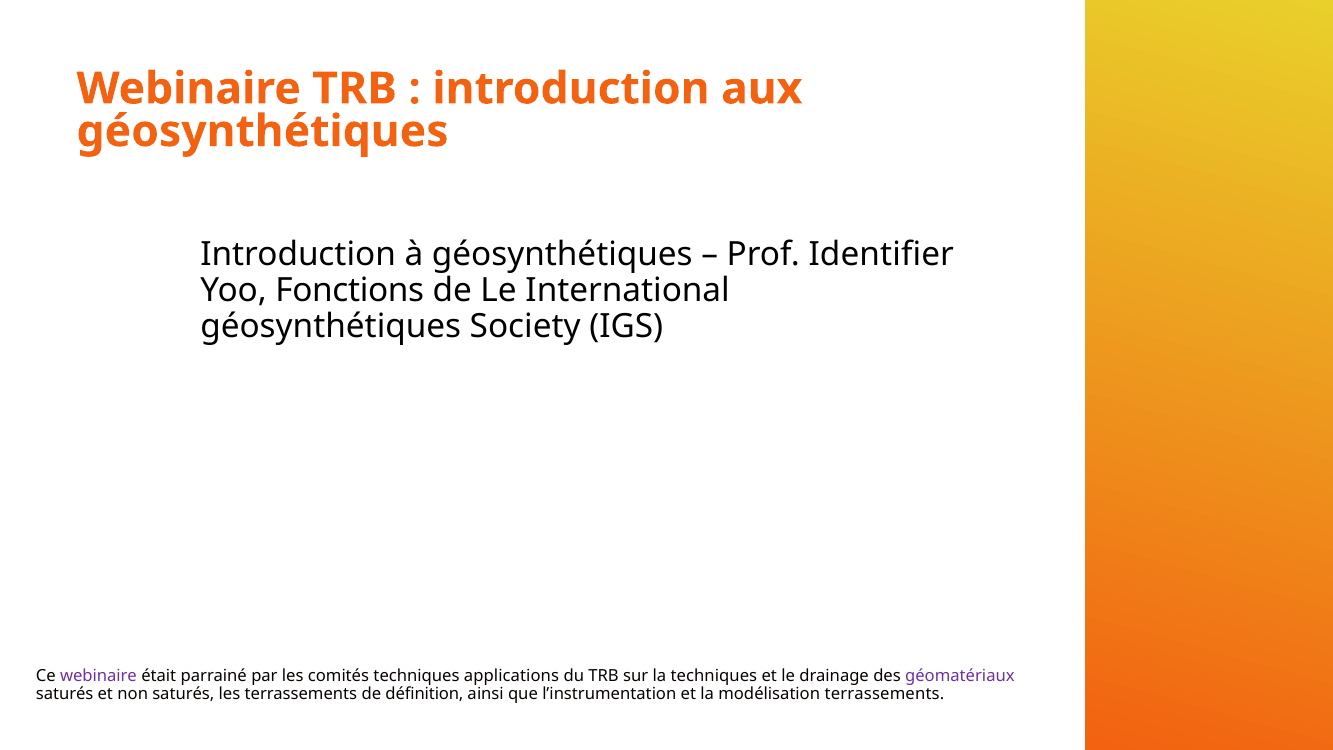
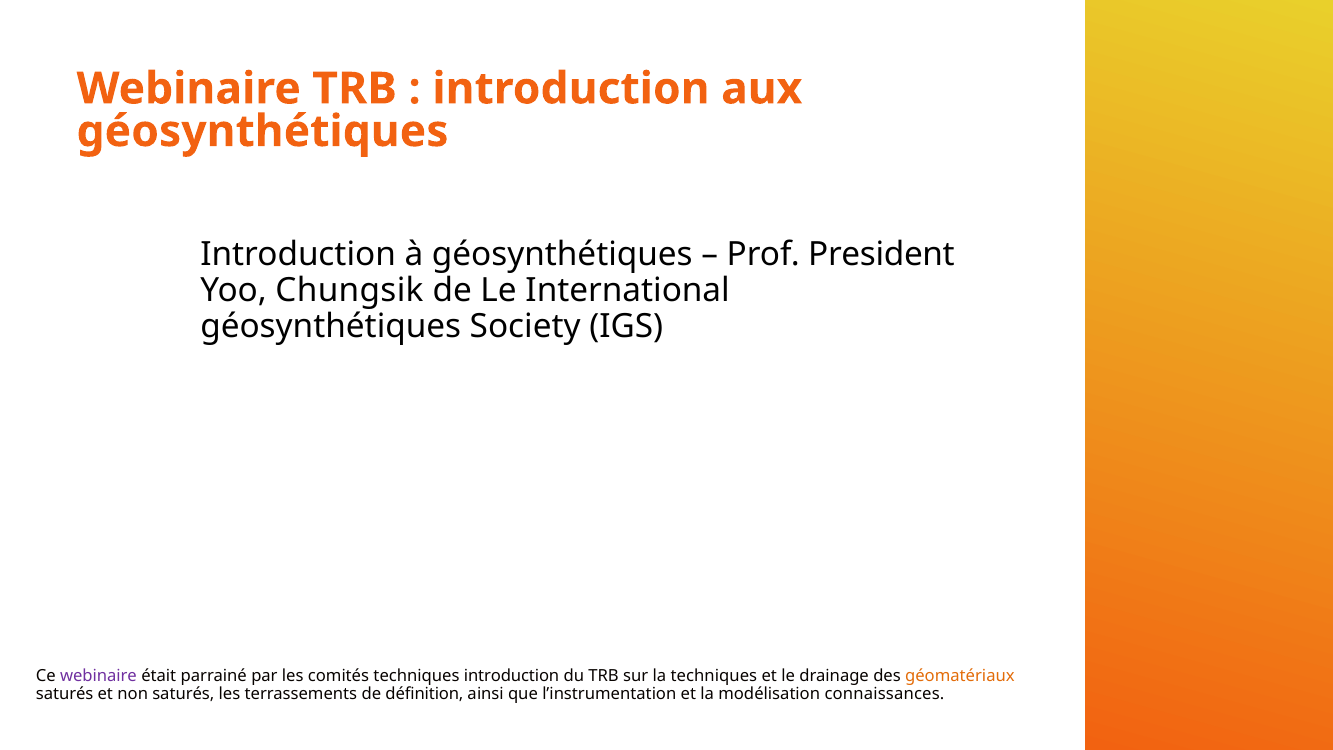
Identifier: Identifier -> President (881, 255)
Fonctions: Fonctions -> Chungsik (349, 291)
techniques applications: applications -> introduction (512, 676)
géomatériaux colour: purple -> orange (960, 676)
modélisation terrassements: terrassements -> connaissances (884, 694)
